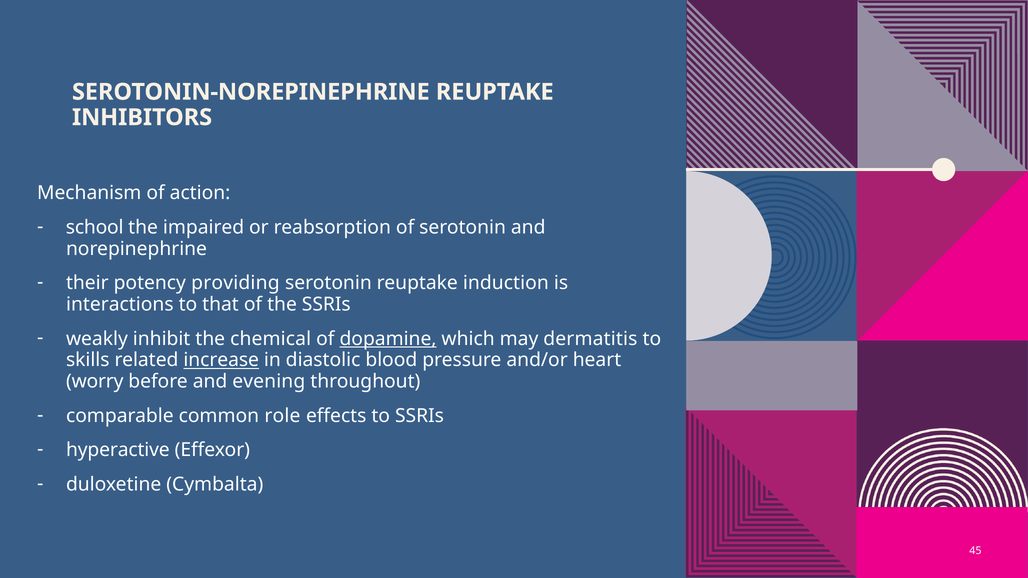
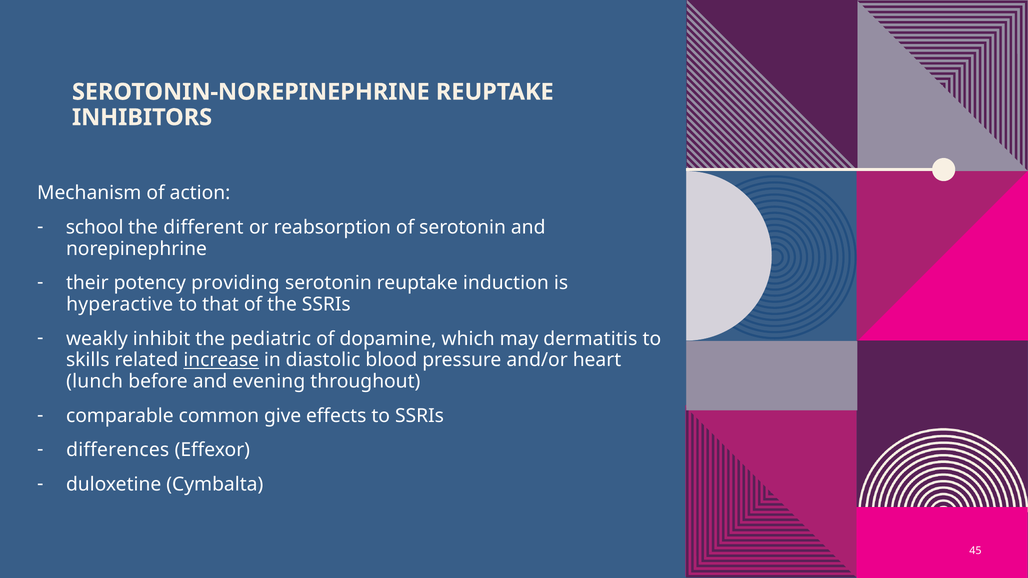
impaired: impaired -> different (203, 227)
interactions: interactions -> hyperactive (120, 305)
chemical: chemical -> pediatric (271, 339)
dopamine underline: present -> none (388, 339)
worry: worry -> lunch (95, 382)
role: role -> give (283, 416)
hyperactive: hyperactive -> differences (118, 450)
